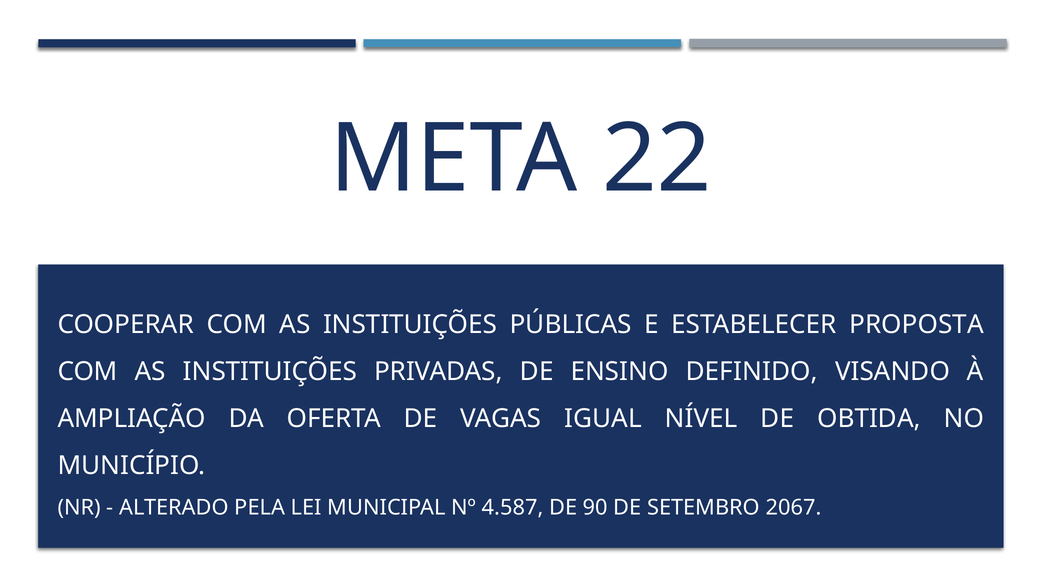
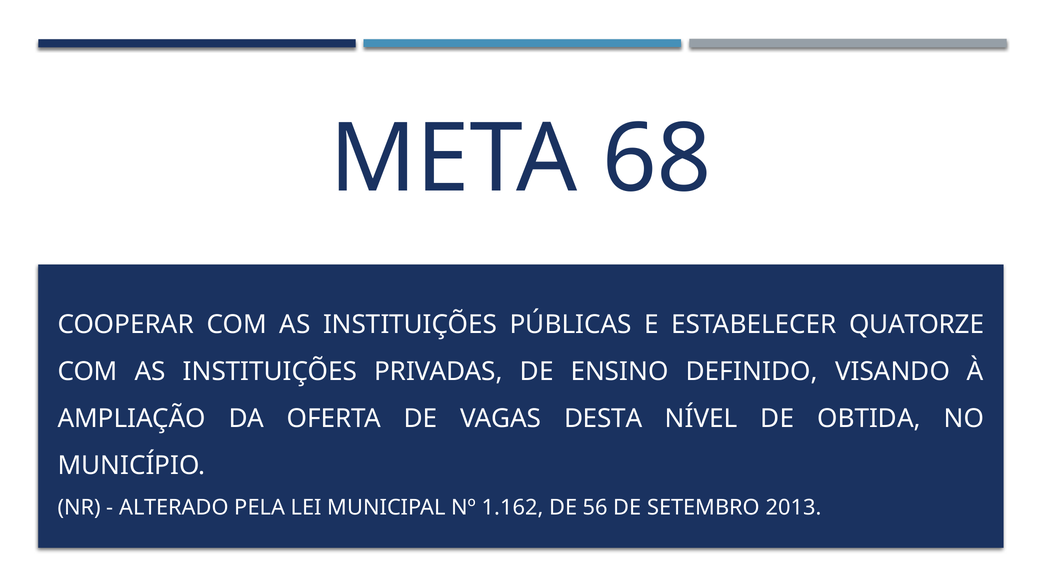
22: 22 -> 68 (657, 159)
PROPOSTA: PROPOSTA -> QUATORZE (917, 325)
IGUAL: IGUAL -> DESTA (603, 419)
4.587: 4.587 -> 1.162 (513, 507)
90: 90 -> 56 (595, 507)
2067: 2067 -> 2013 (793, 507)
